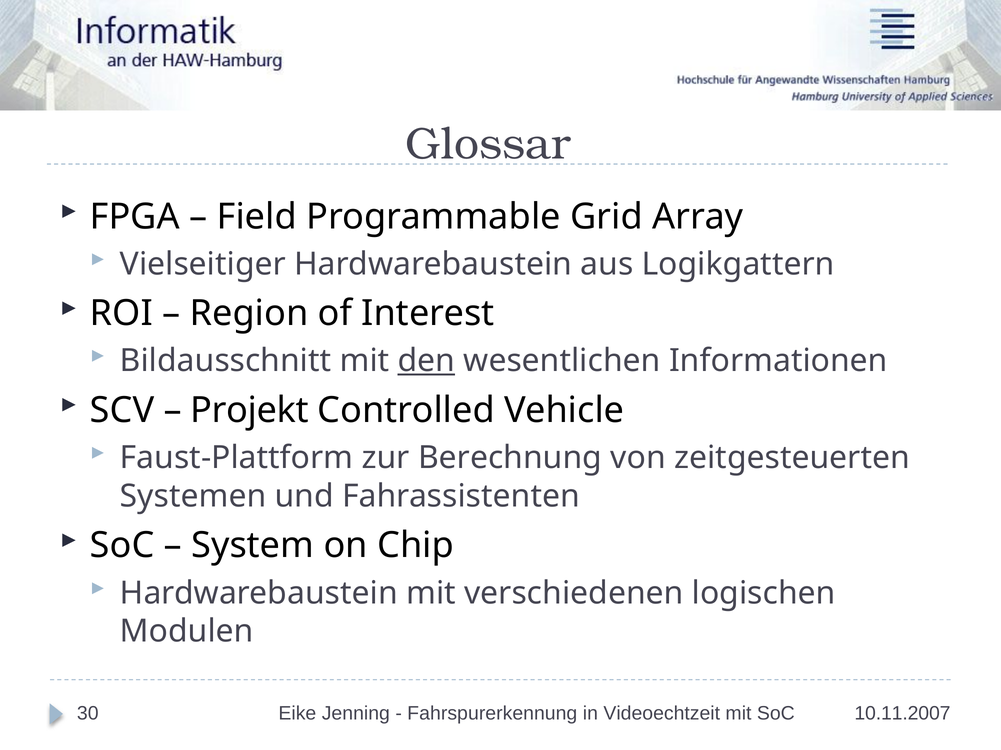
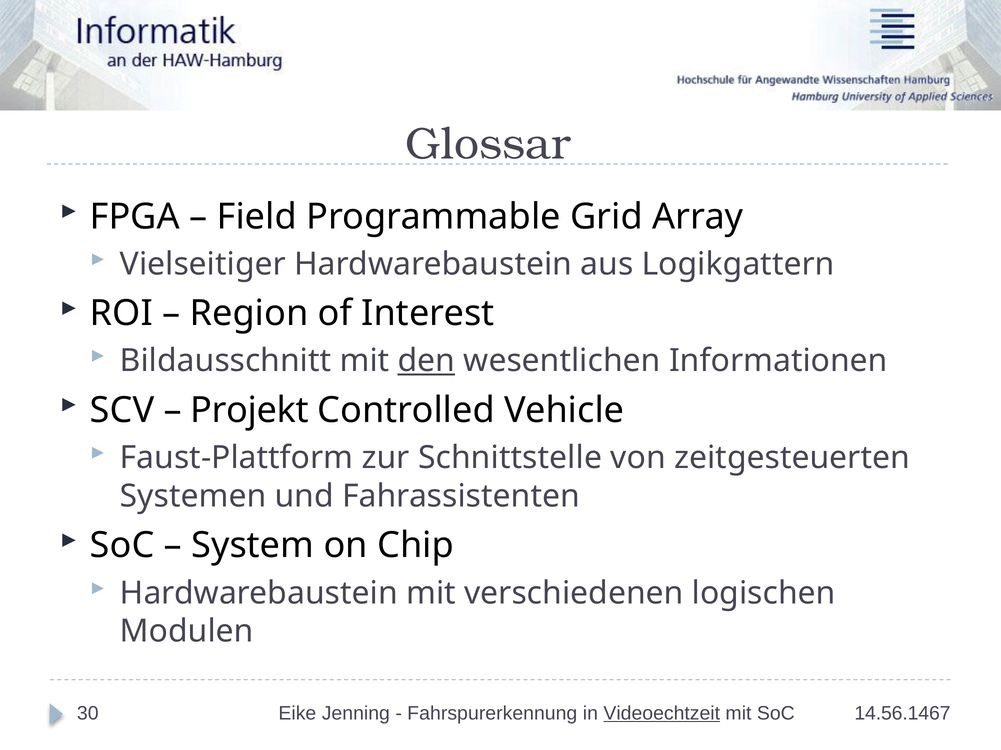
Berechnung: Berechnung -> Schnittstelle (510, 458)
10.11.2007: 10.11.2007 -> 14.56.1467 (902, 714)
Videoechtzeit underline: none -> present (662, 714)
